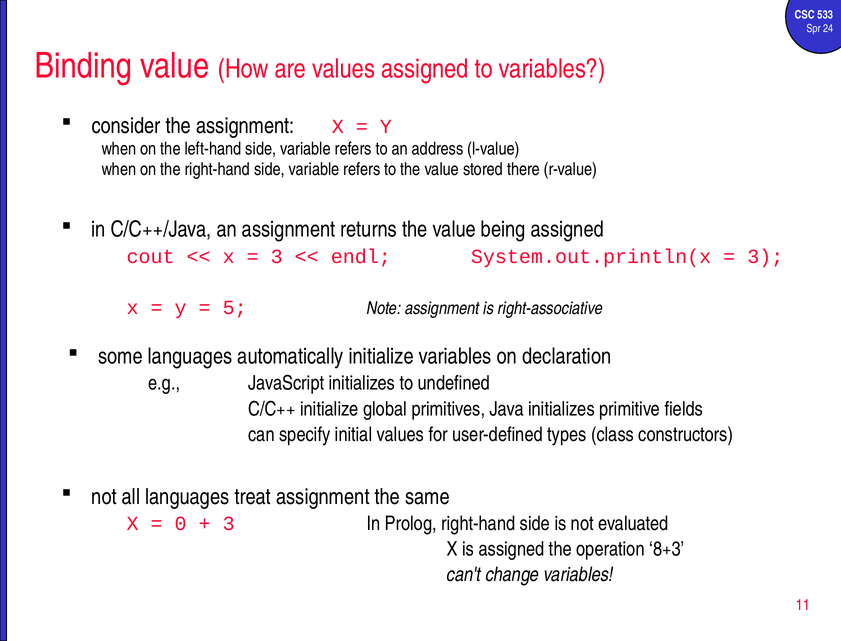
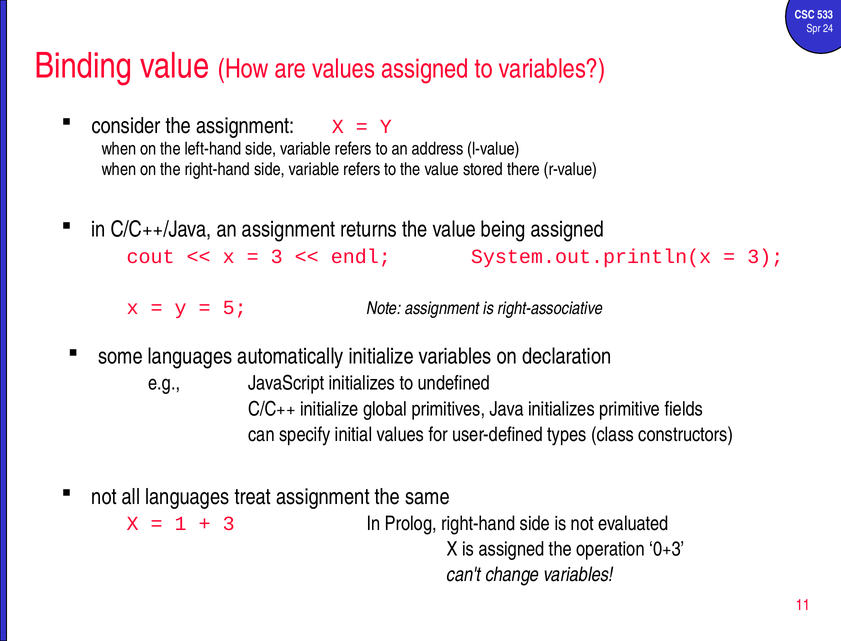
0: 0 -> 1 (181, 523)
8+3: 8+3 -> 0+3 (667, 549)
